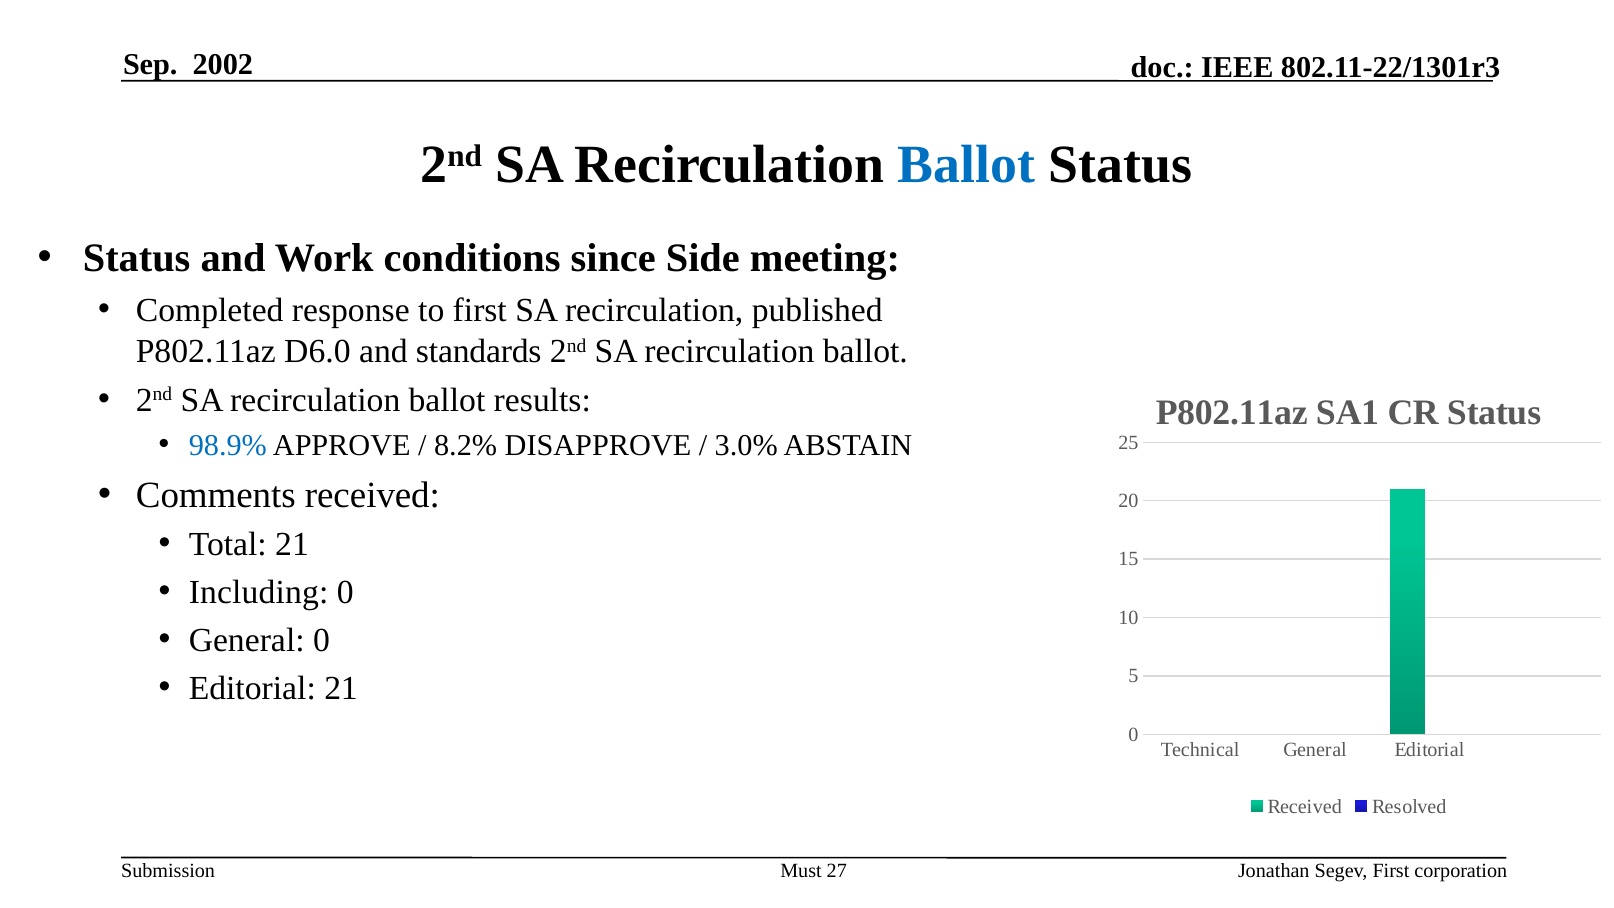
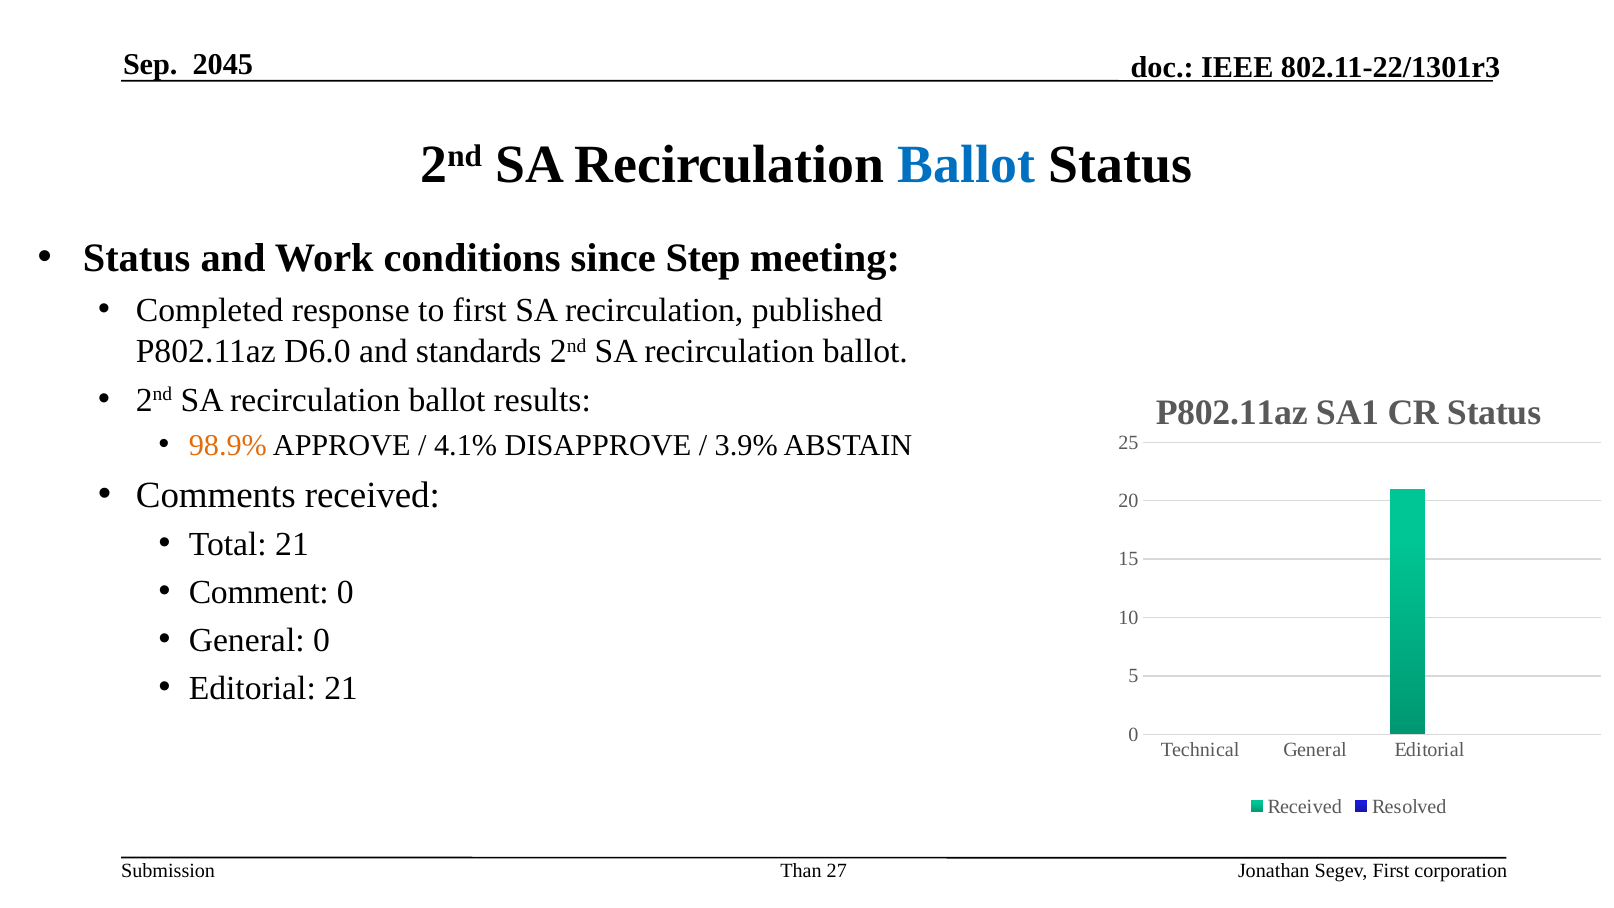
2002: 2002 -> 2045 (223, 64)
Side: Side -> Step (703, 258)
98.9% colour: blue -> orange (228, 446)
8.2%: 8.2% -> 4.1% (466, 446)
3.0%: 3.0% -> 3.9% (746, 446)
Including: Including -> Comment (259, 592)
Must: Must -> Than (801, 871)
